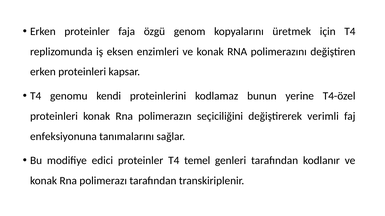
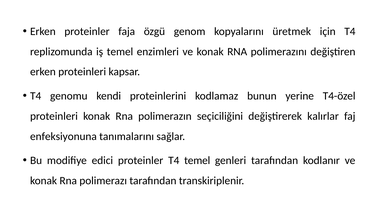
iş eksen: eksen -> temel (120, 52)
verimli: verimli -> kalırlar (323, 116)
